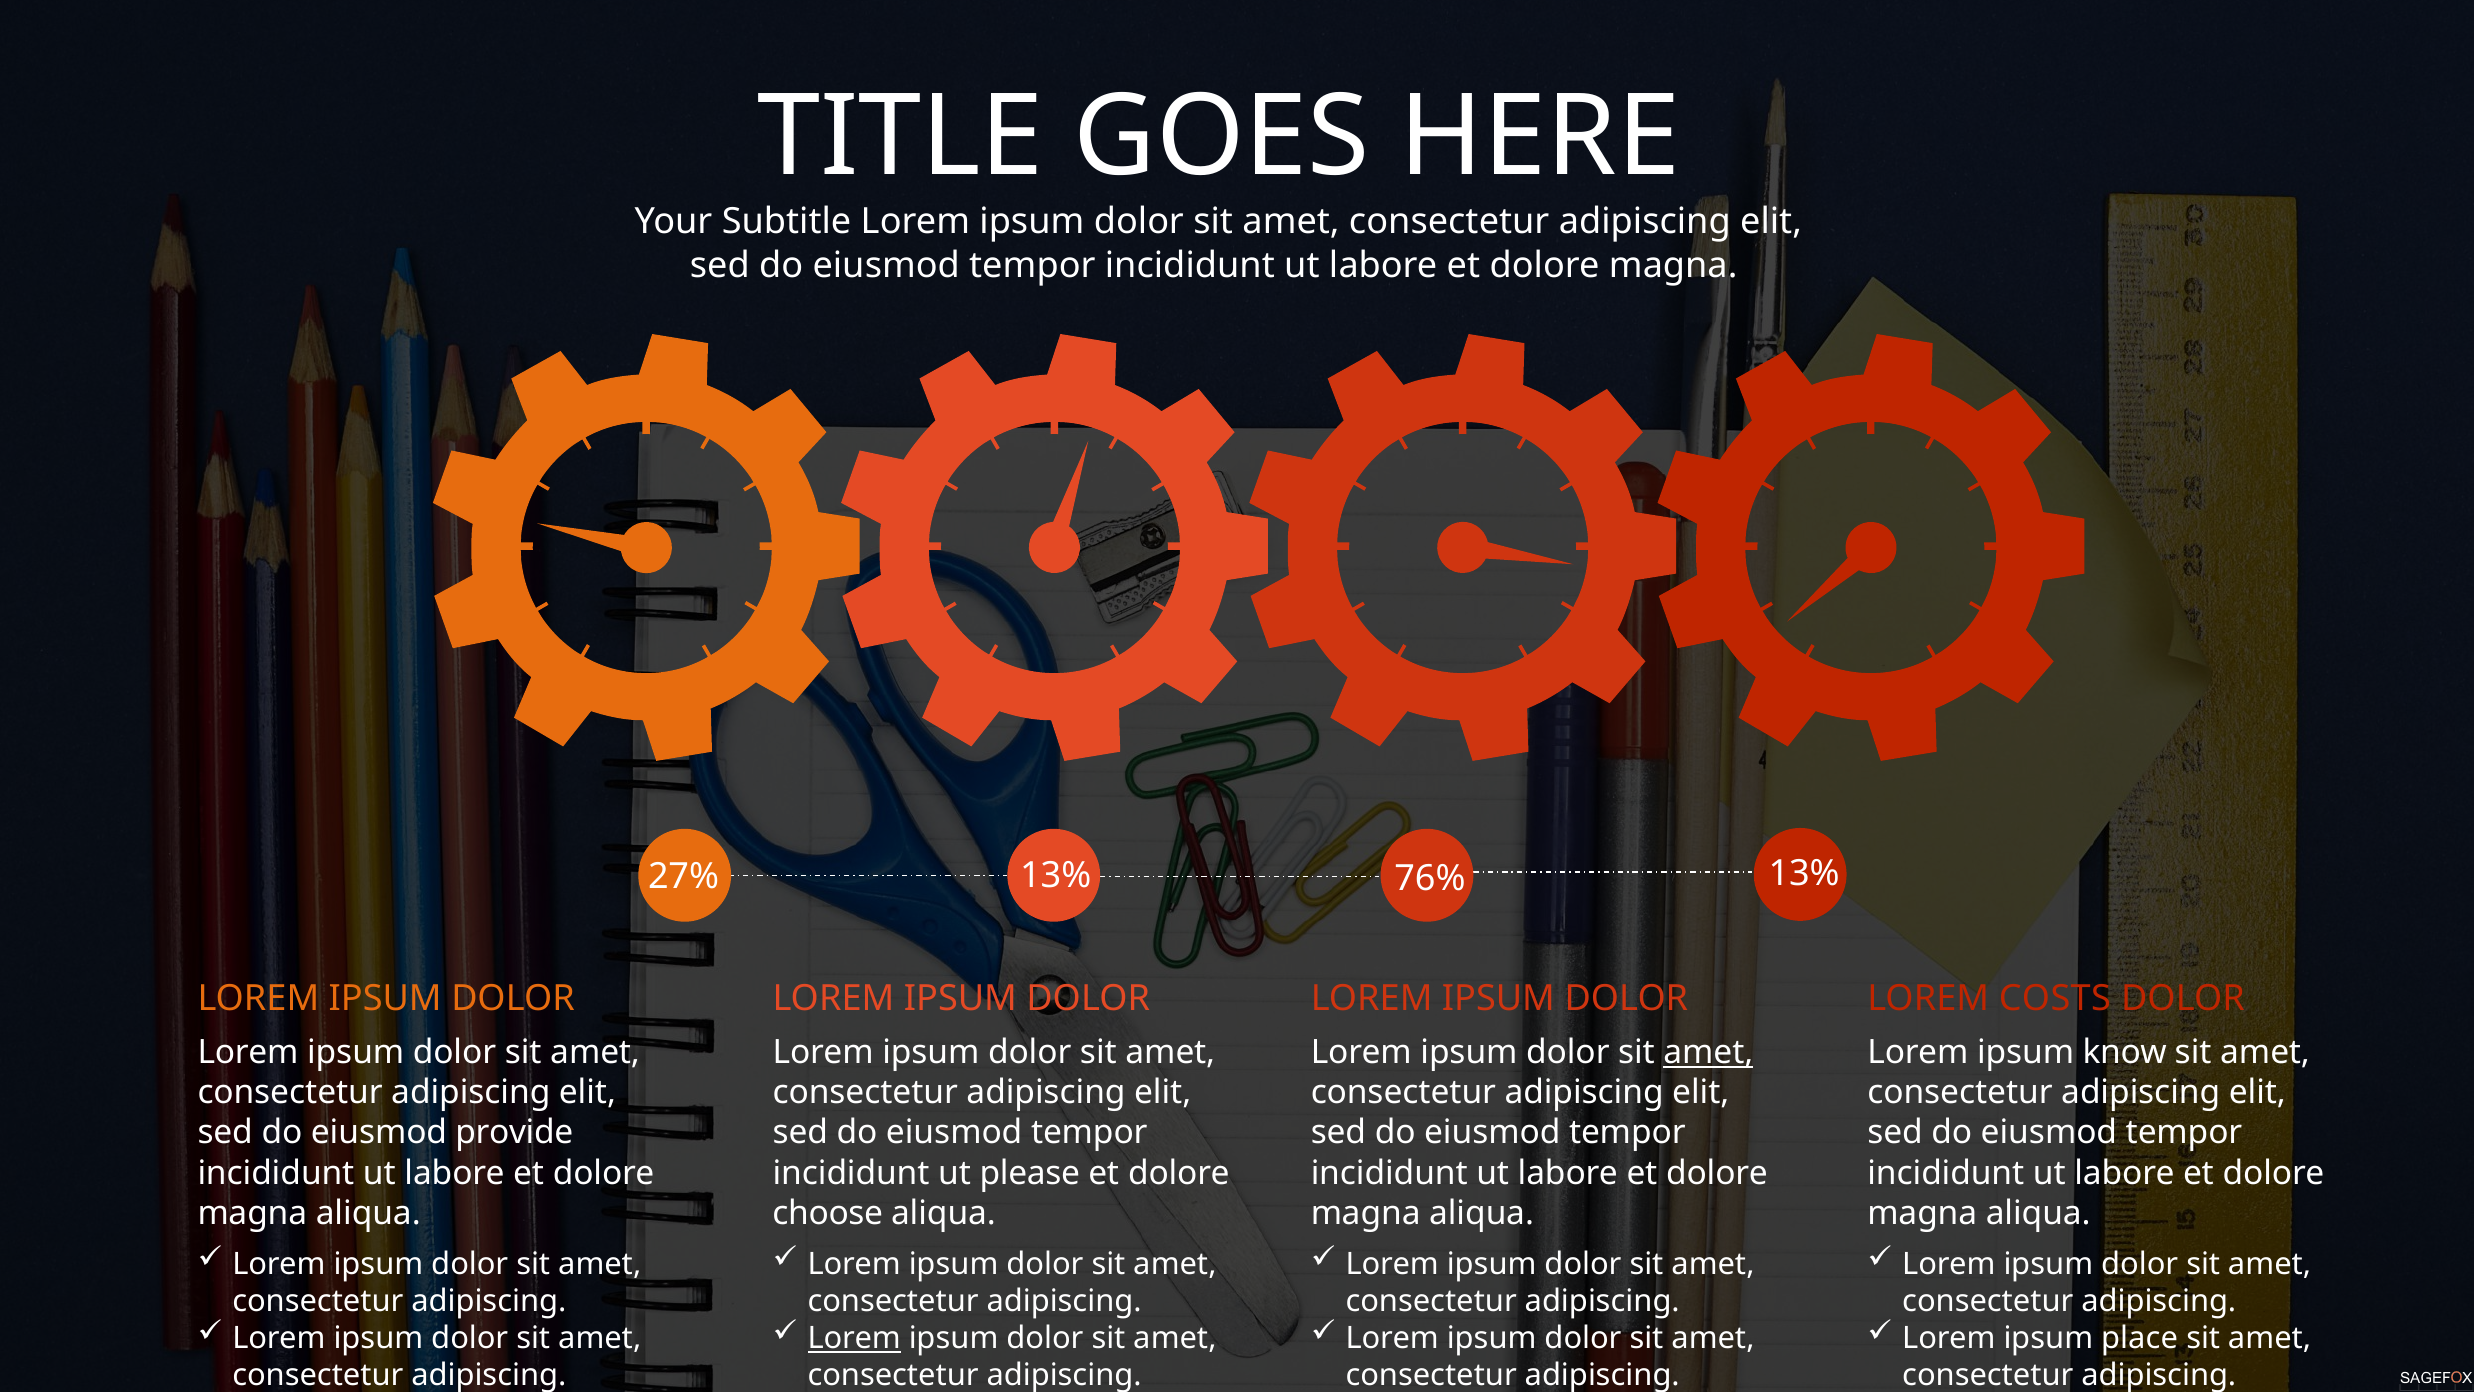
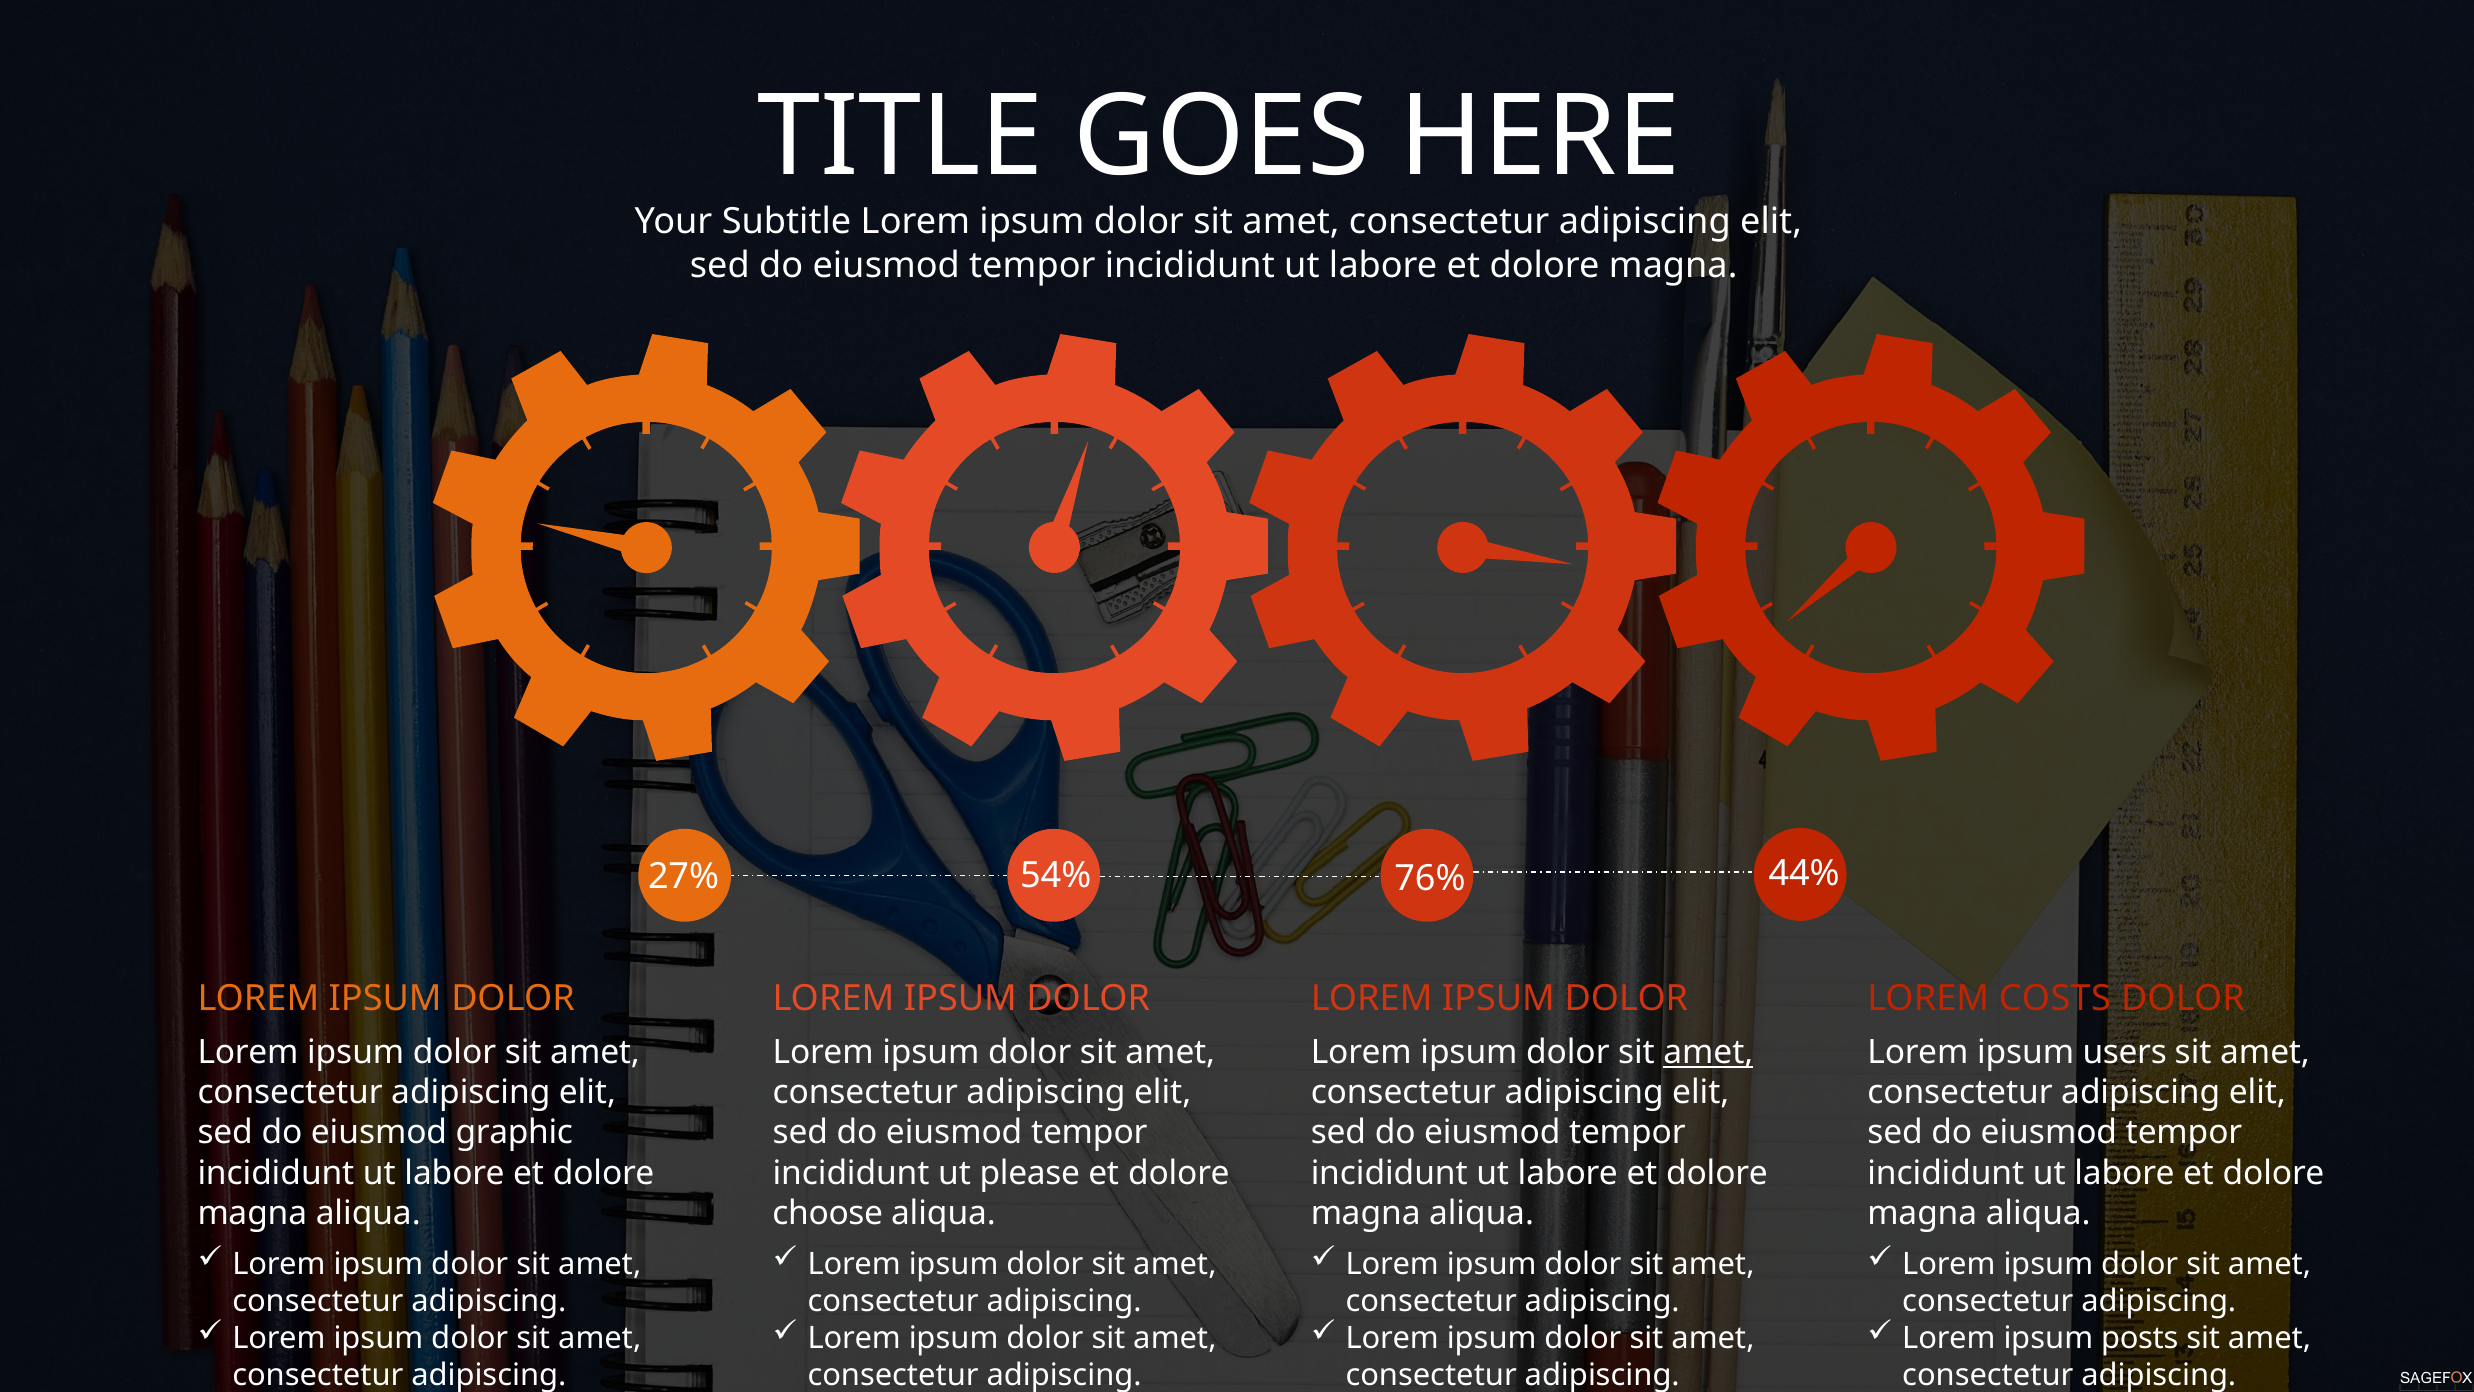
27% 13%: 13% -> 54% (1056, 876)
76% 13%: 13% -> 44% (1804, 874)
know: know -> users (2125, 1052)
provide: provide -> graphic (514, 1133)
Lorem underline: present -> none (854, 1338)
place: place -> posts (2140, 1338)
